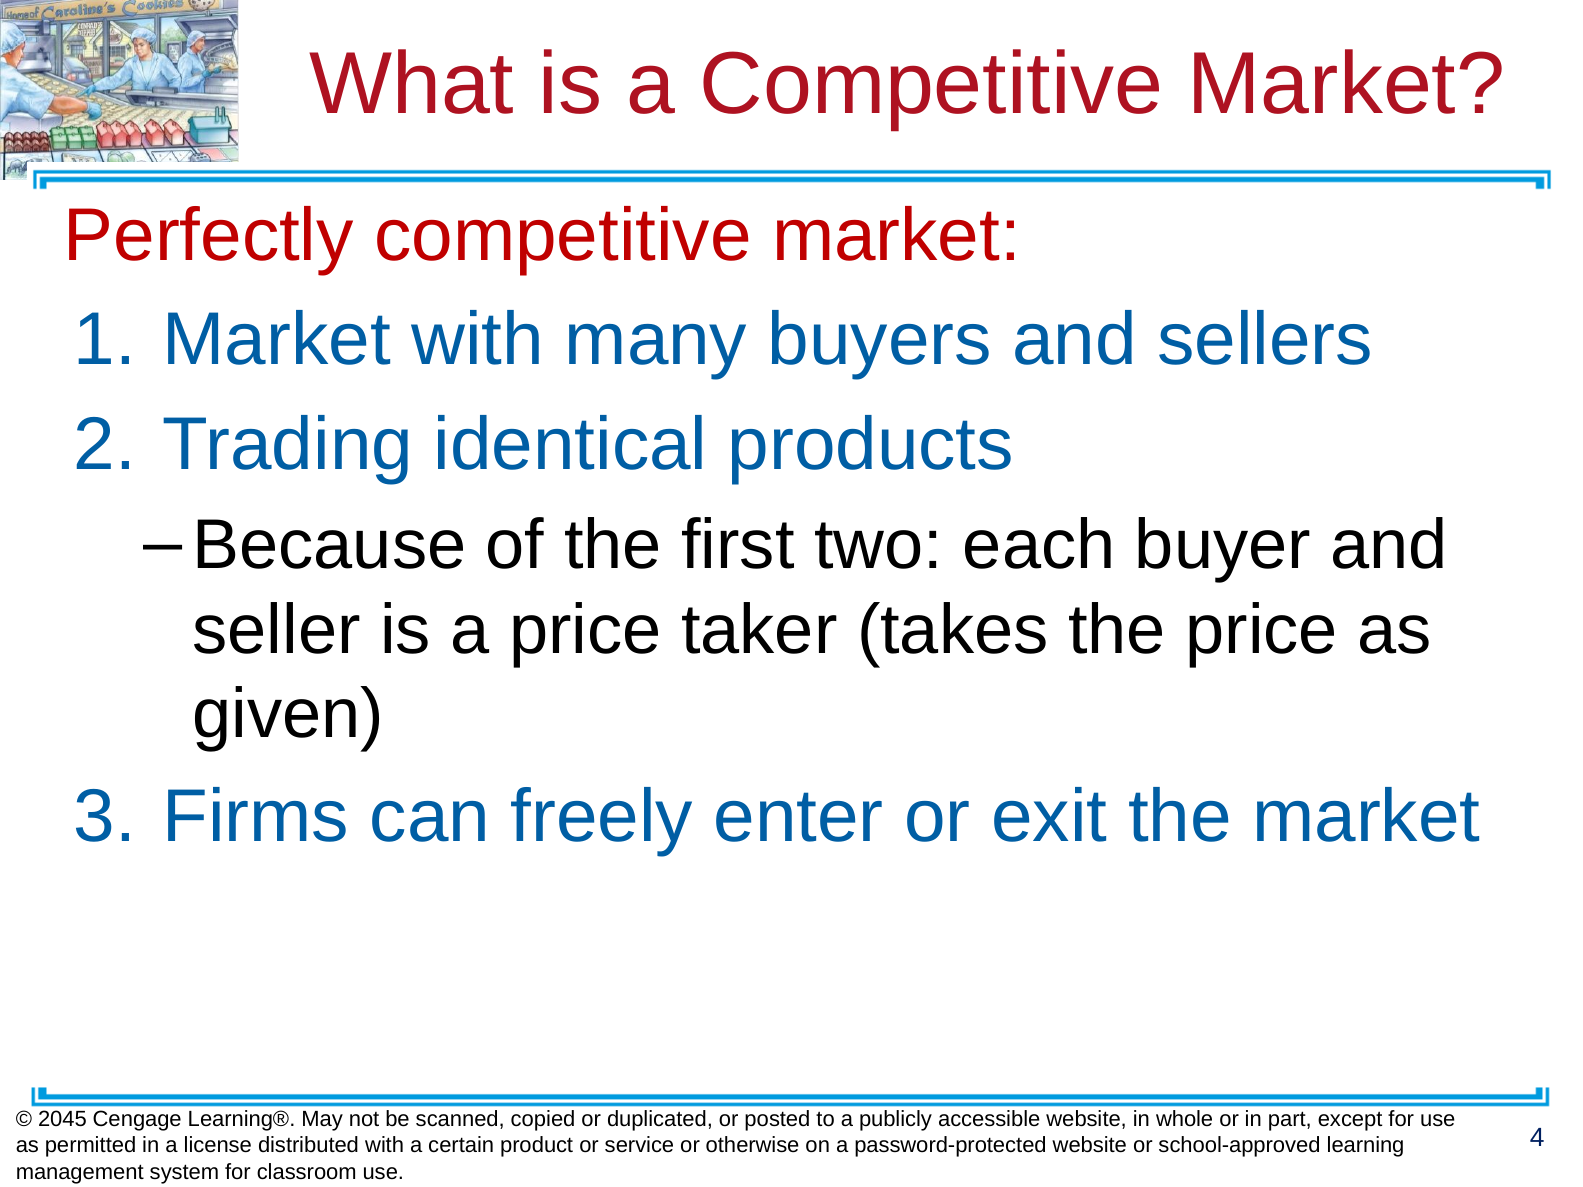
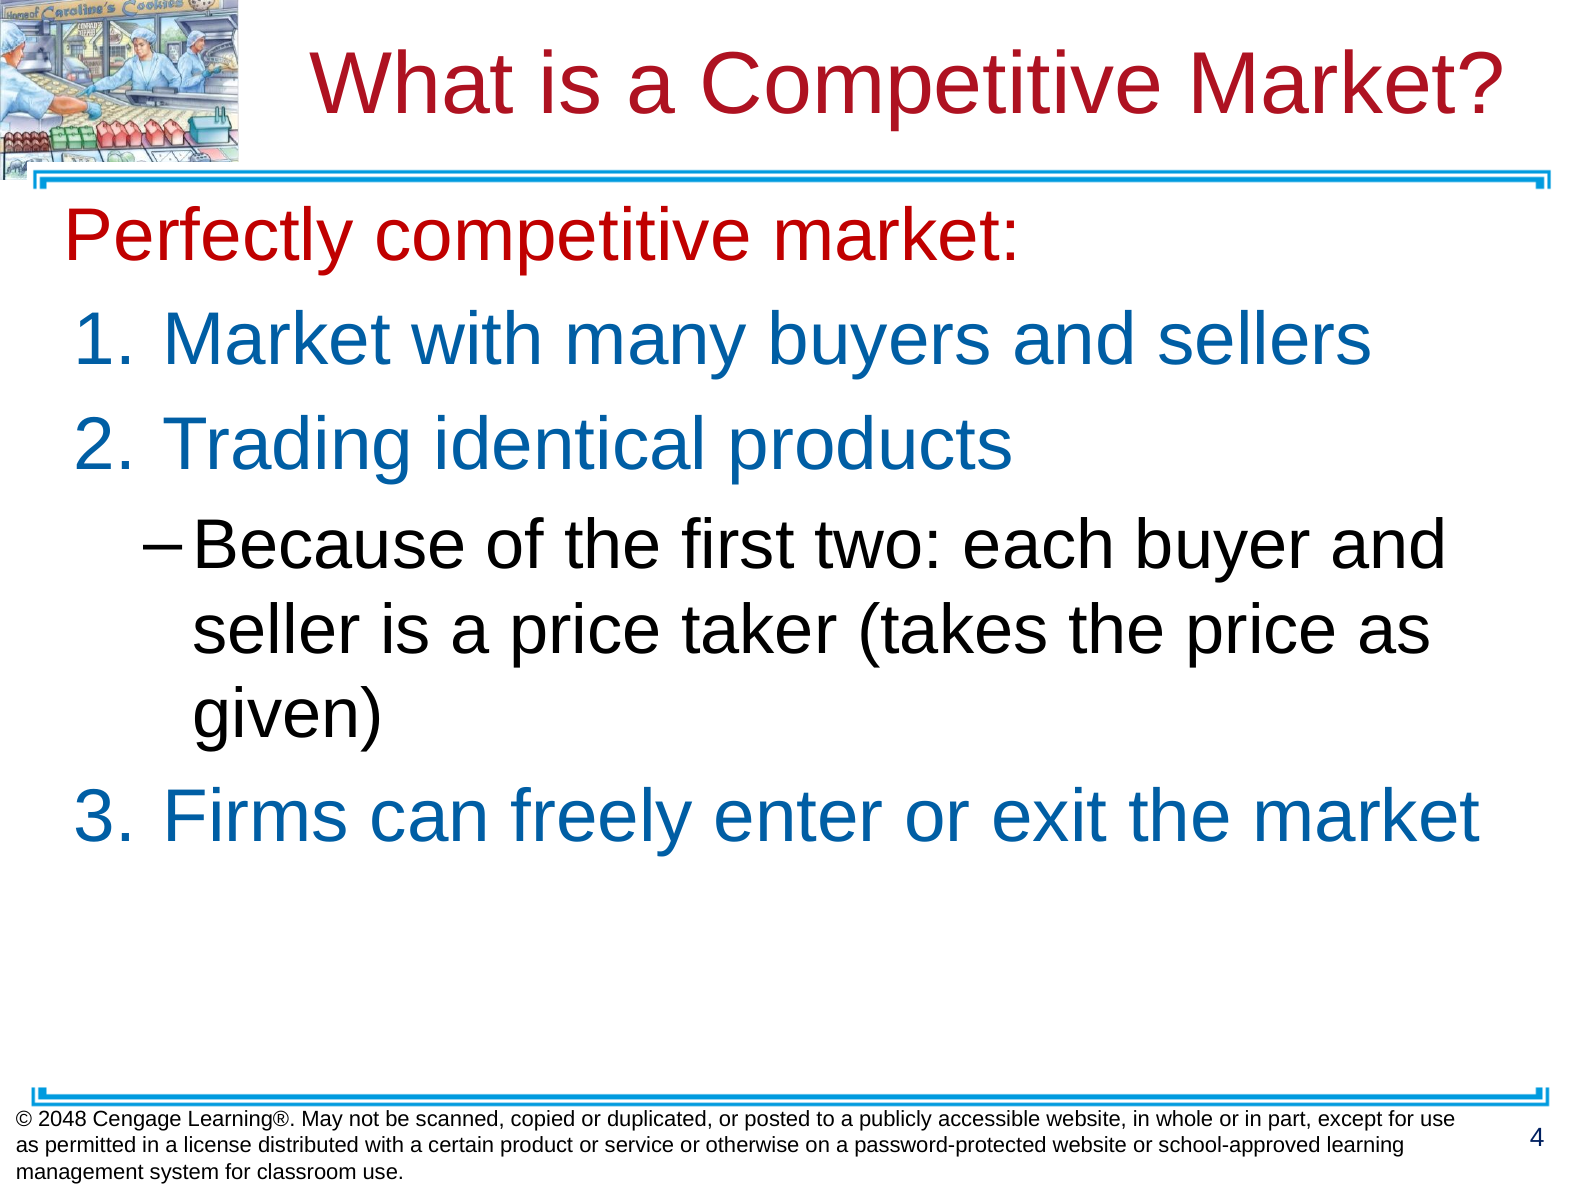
2045: 2045 -> 2048 (62, 1119)
